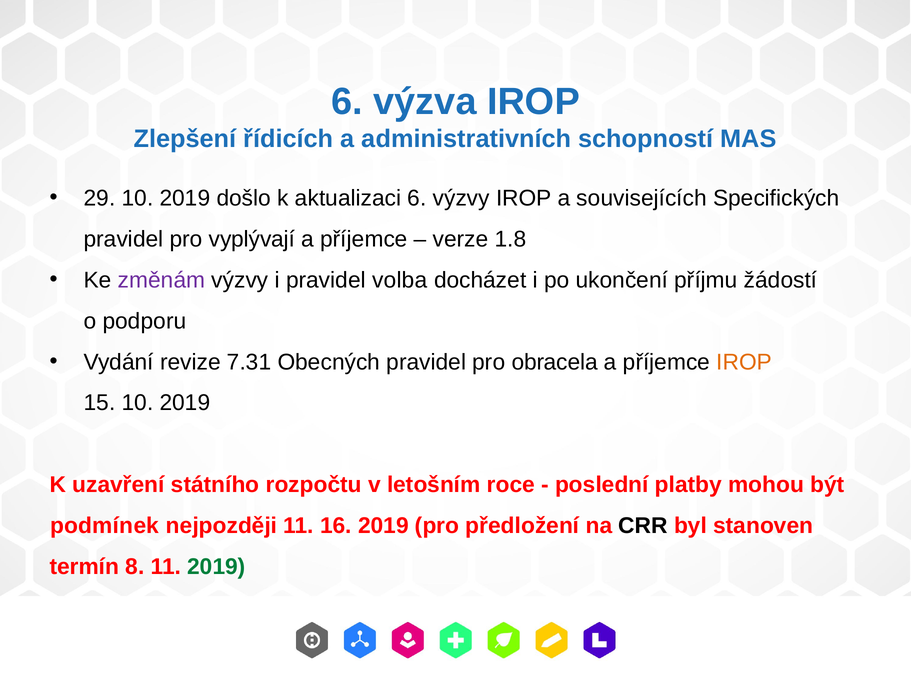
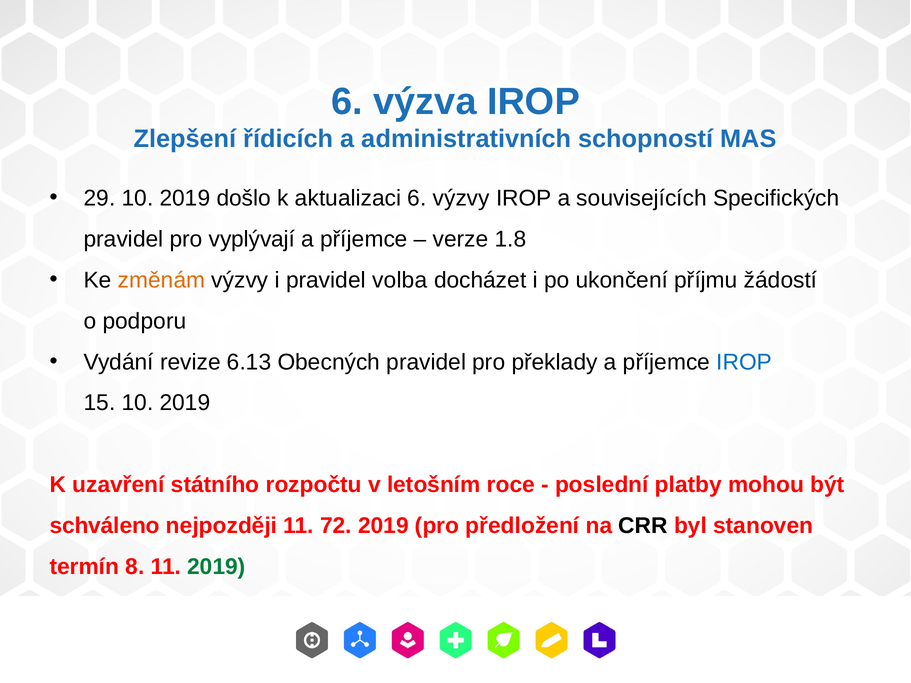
změnám colour: purple -> orange (162, 280)
7.31: 7.31 -> 6.13 (249, 362)
obracela: obracela -> překlady (555, 362)
IROP colour: orange -> blue (744, 362)
podmínek: podmínek -> schváleno (105, 526)
16: 16 -> 72 (336, 526)
